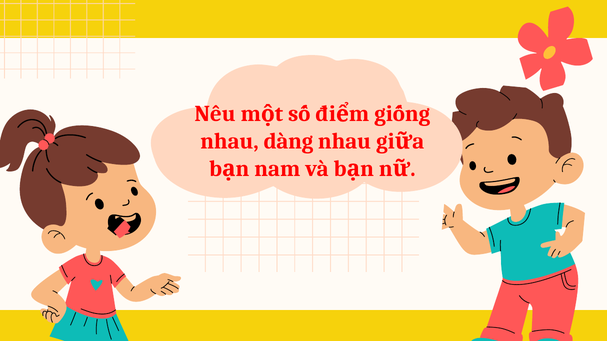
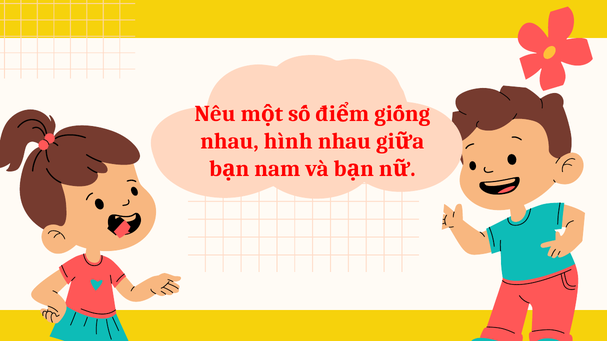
dàng: dàng -> hình (288, 141)
